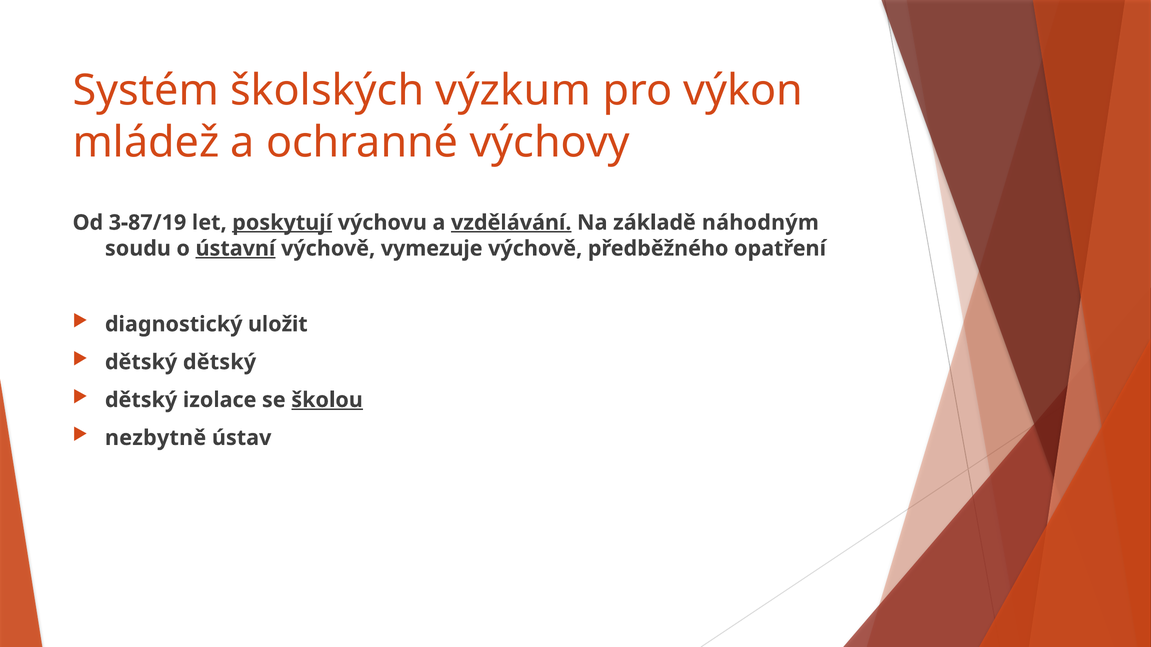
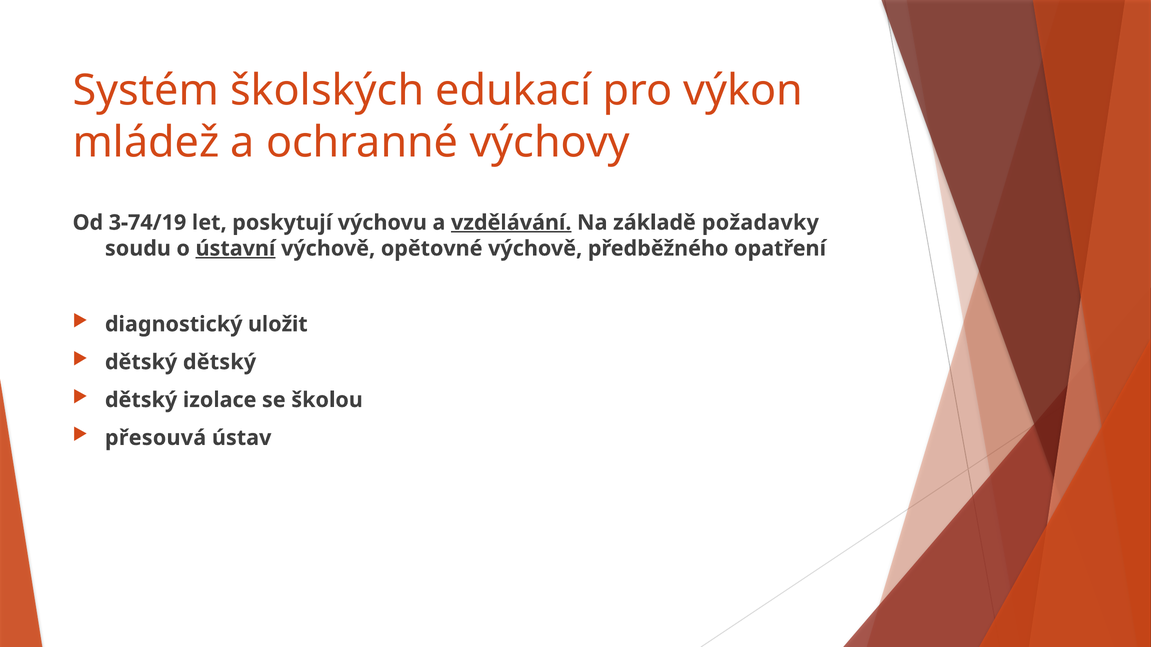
výzkum: výzkum -> edukací (513, 91)
3-87/19: 3-87/19 -> 3-74/19 (148, 223)
poskytují underline: present -> none (282, 223)
náhodným: náhodným -> požadavky (760, 223)
vymezuje: vymezuje -> opětovné (432, 249)
školou underline: present -> none (327, 400)
nezbytně: nezbytně -> přesouvá (156, 438)
